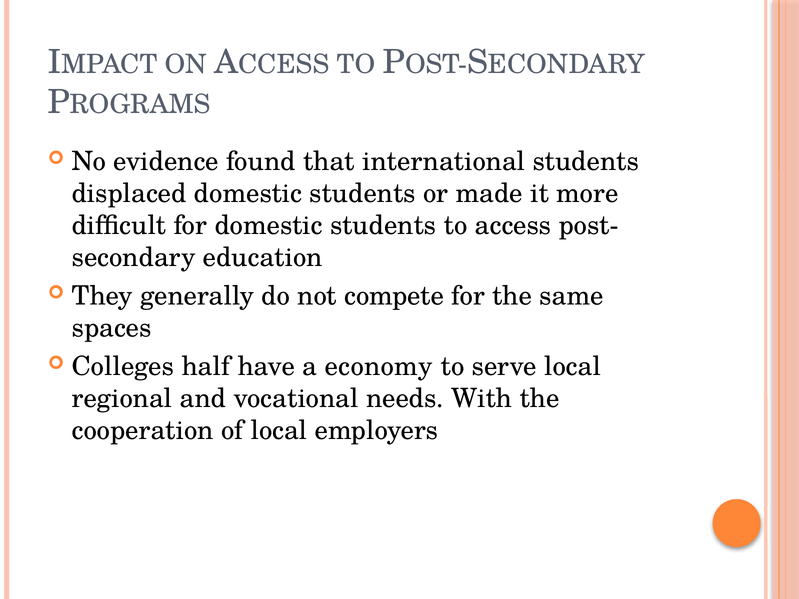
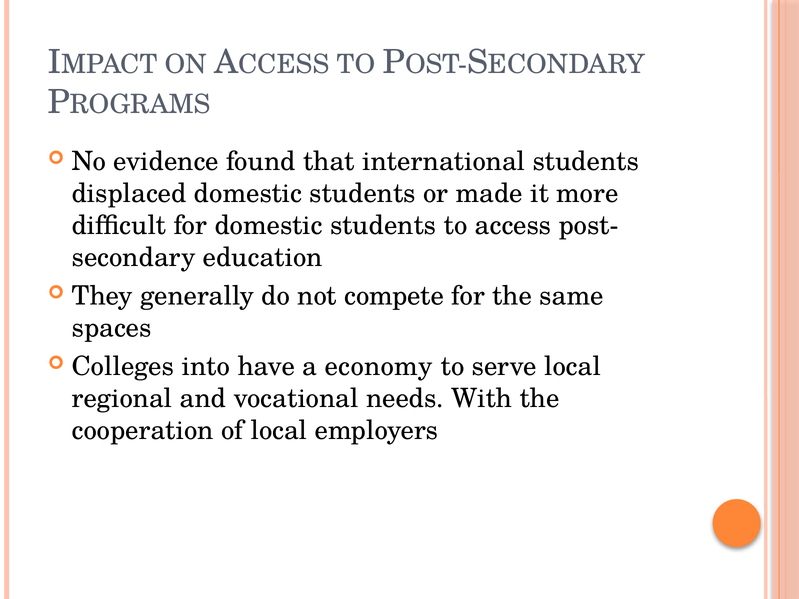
half: half -> into (206, 367)
